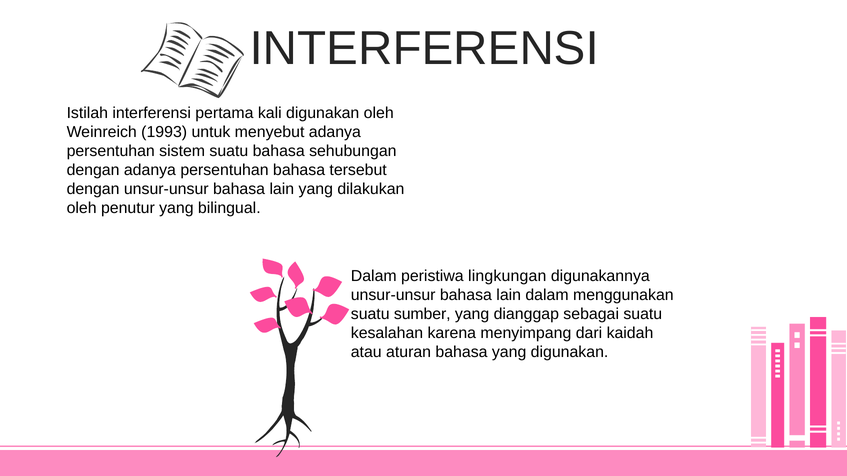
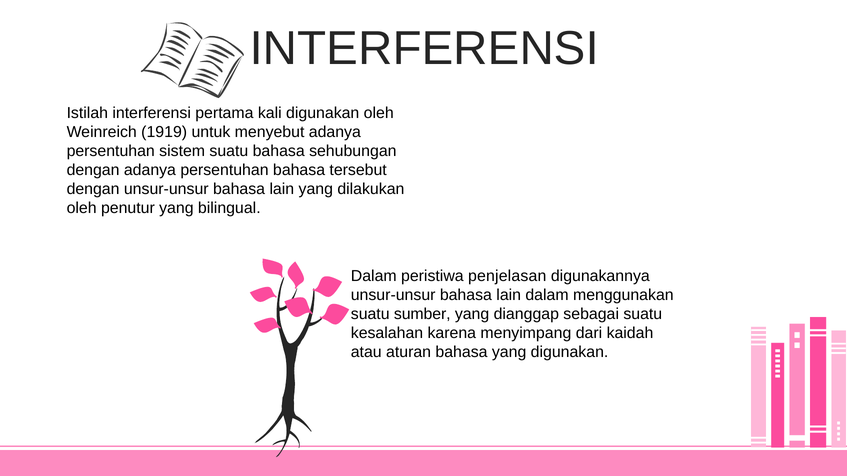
1993: 1993 -> 1919 (164, 132)
lingkungan: lingkungan -> penjelasan (507, 276)
